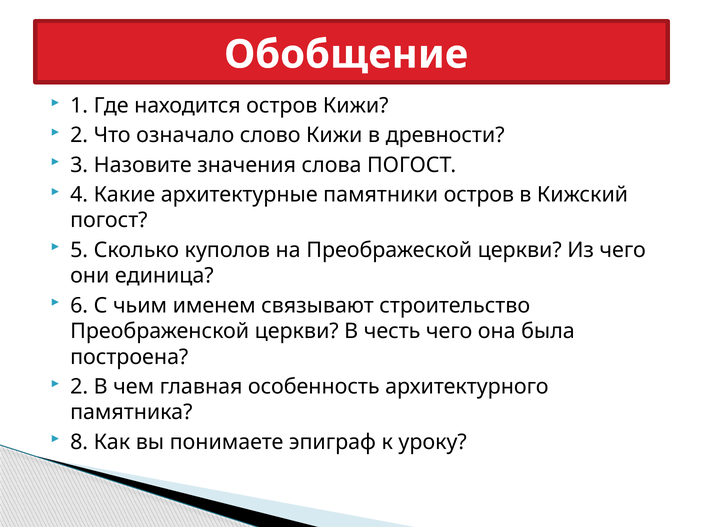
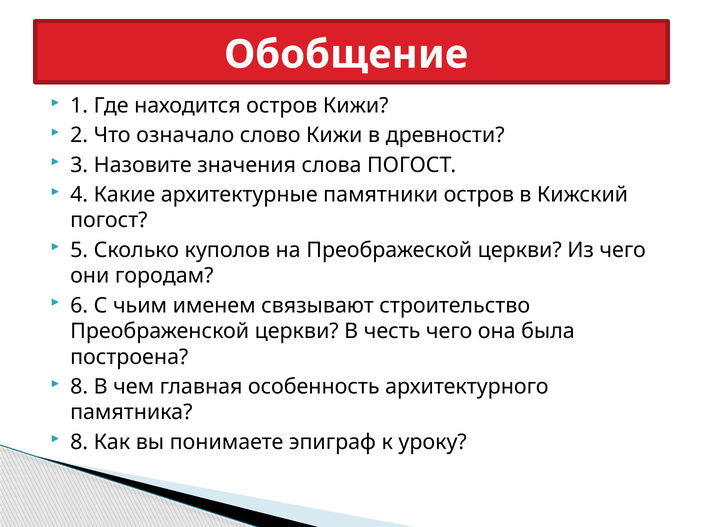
единица: единица -> городам (164, 276)
2: 2 -> 8 (79, 387)
